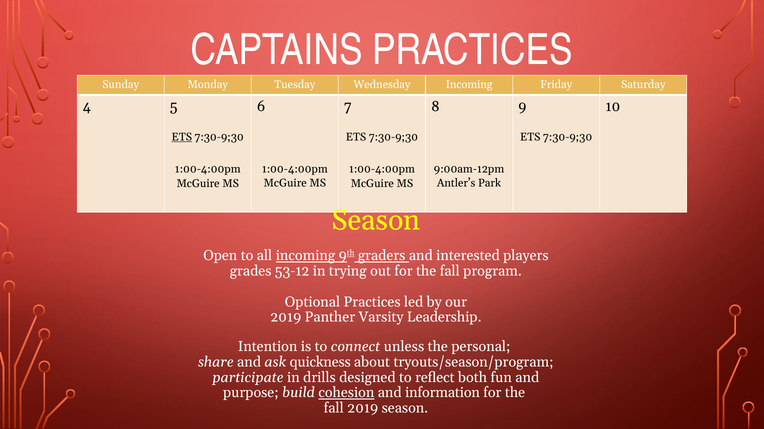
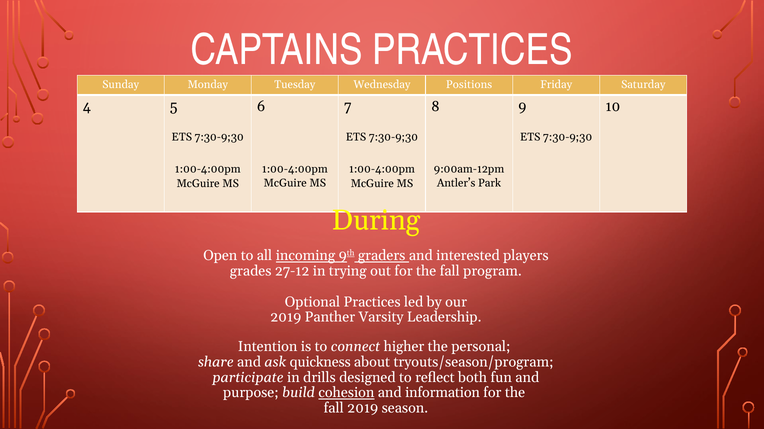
Wednesday Incoming: Incoming -> Positions (469, 85)
ETS underline: present -> none (182, 137)
Season: Season -> During (376, 221)
53-12: 53-12 -> 27-12 (292, 271)
unless: unless -> higher (404, 347)
